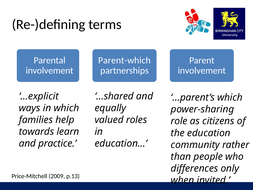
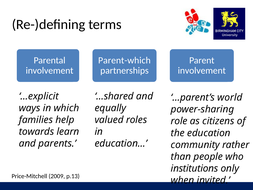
…parent’s which: which -> world (230, 97)
practice: practice -> parents (57, 143)
differences: differences -> institutions (195, 168)
